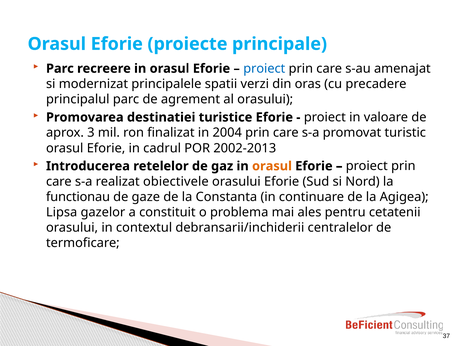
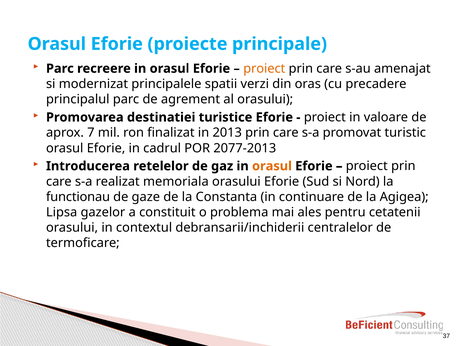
proiect colour: blue -> orange (264, 68)
3: 3 -> 7 (91, 133)
2004: 2004 -> 2013 (227, 133)
2002-2013: 2002-2013 -> 2077-2013 (245, 148)
obiectivele: obiectivele -> memoriala (176, 181)
